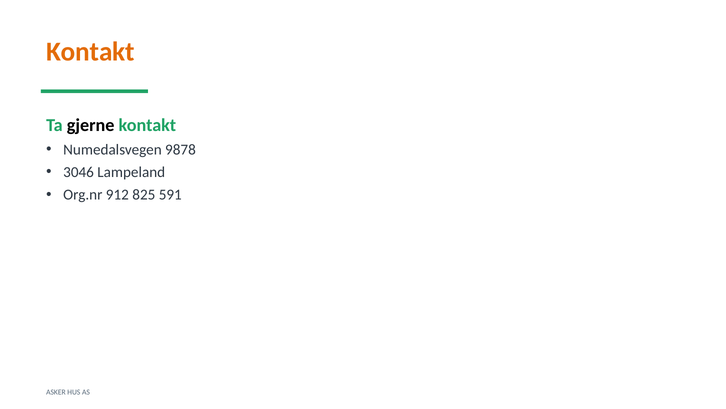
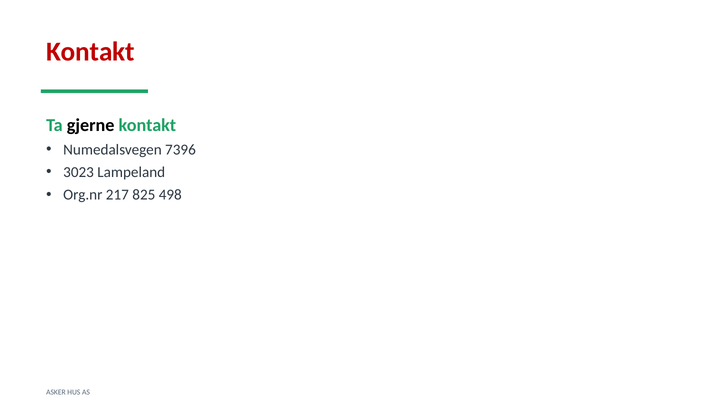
Kontakt colour: orange -> red (90, 52)
9878: 9878 -> 7396 (180, 149)
3046: 3046 -> 3023 (79, 172)
912: 912 -> 217 (117, 195)
591: 591 -> 498 (170, 195)
